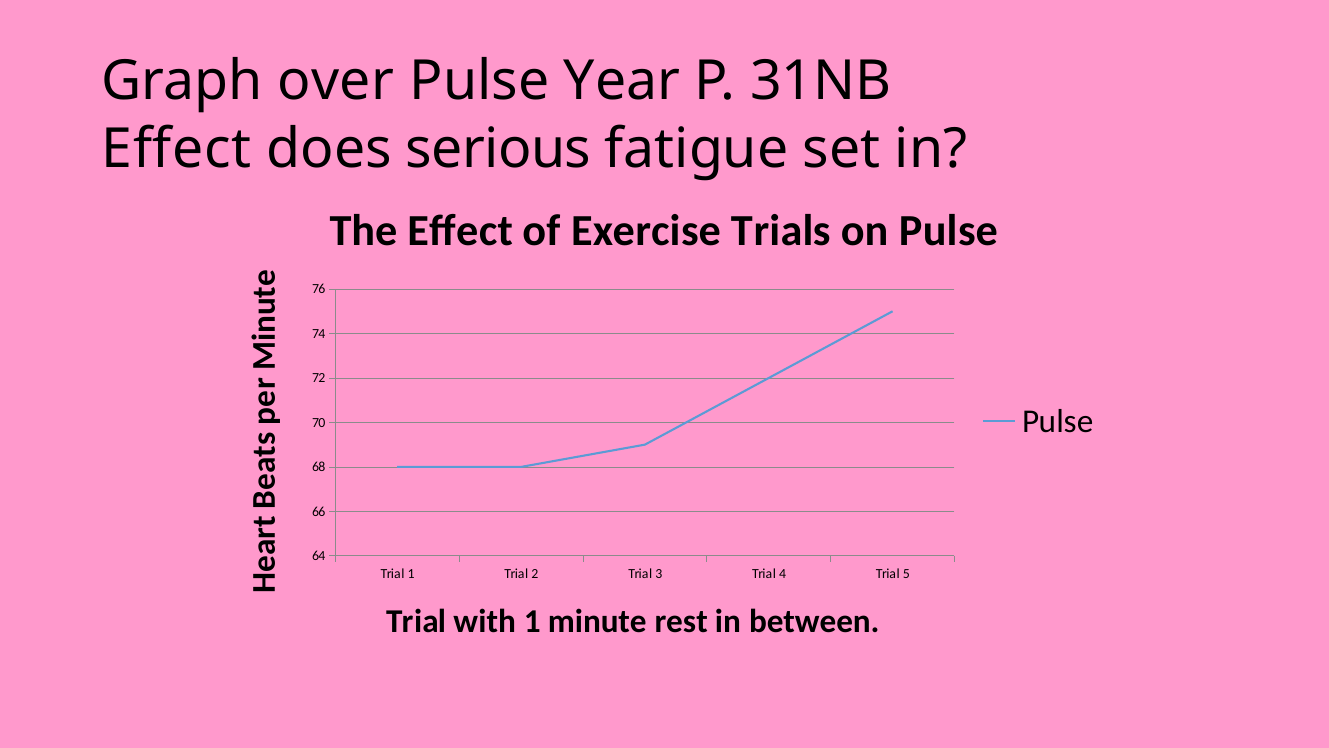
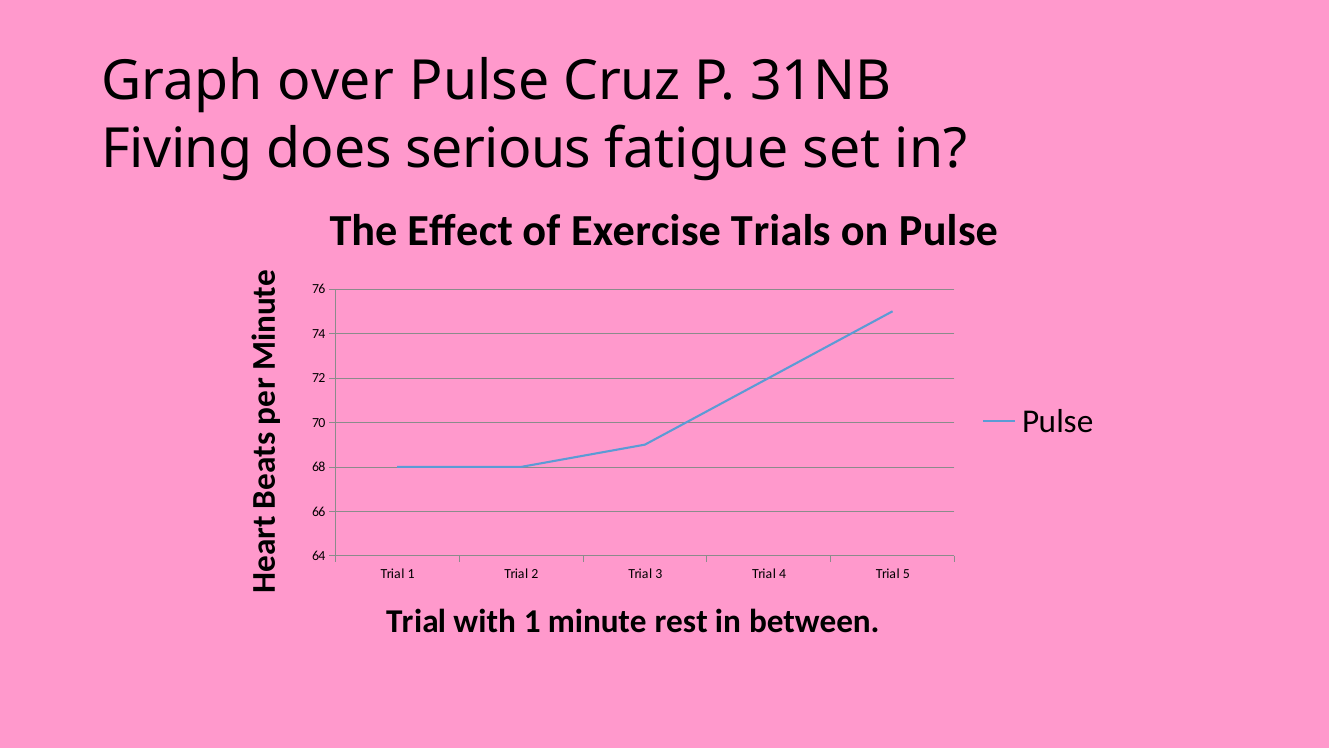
Year: Year -> Cruz (622, 81)
Effect: Effect -> Fiving (177, 149)
